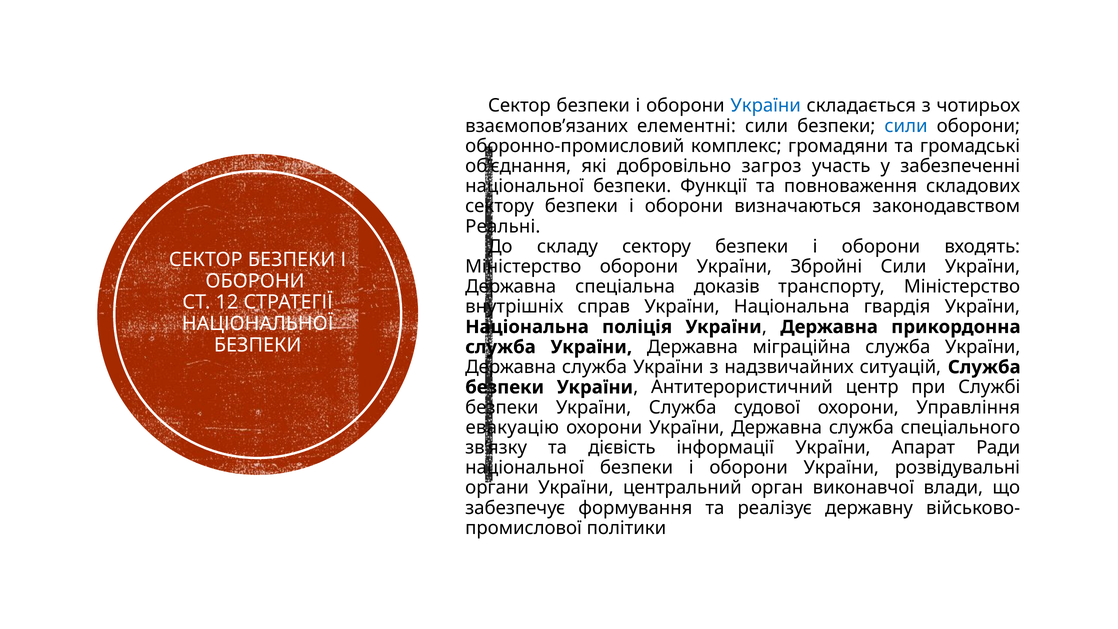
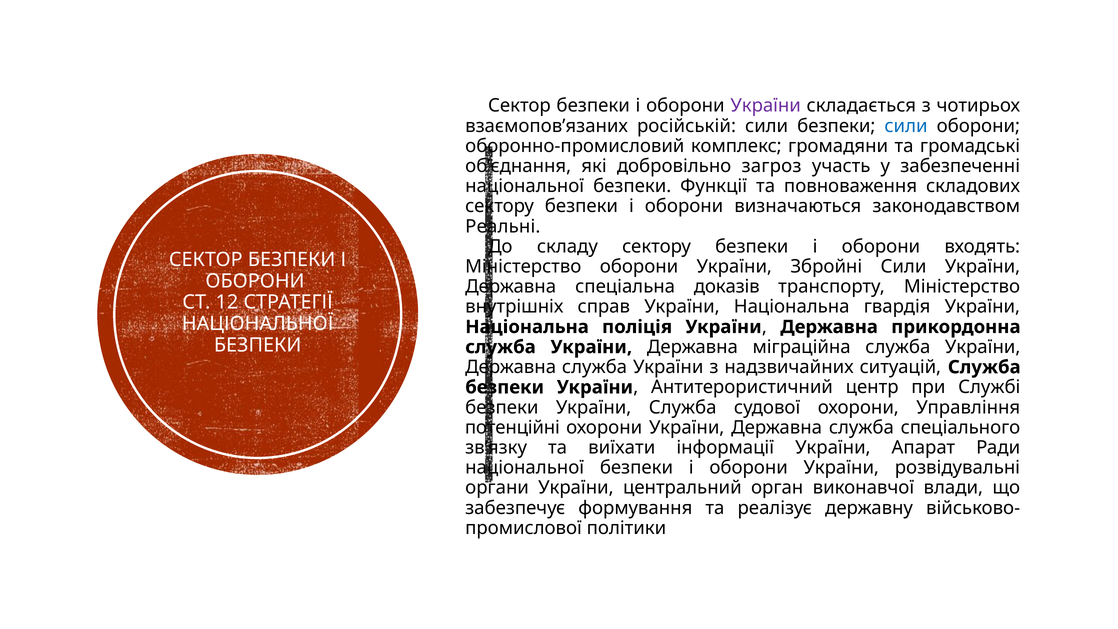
України colour: blue -> purple (766, 106)
елементні: елементні -> російській (687, 126)
евакуацію: евакуацію -> потенційні (512, 427)
дієвість: дієвість -> виїхати (622, 447)
